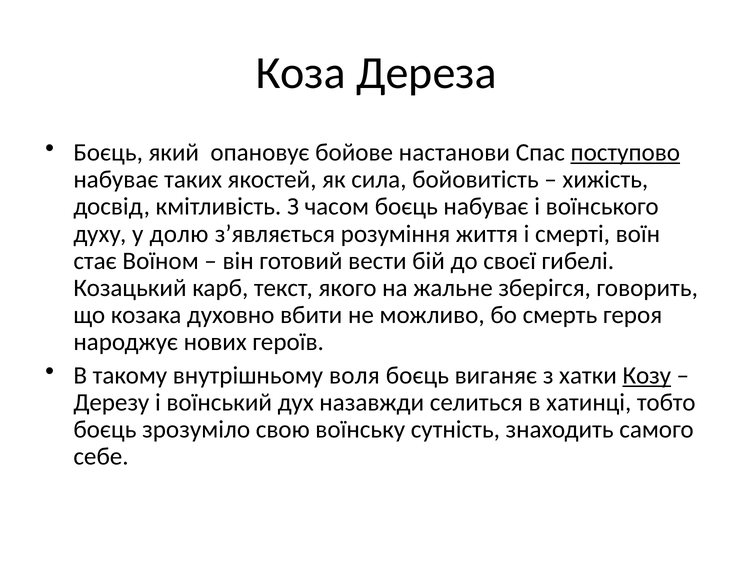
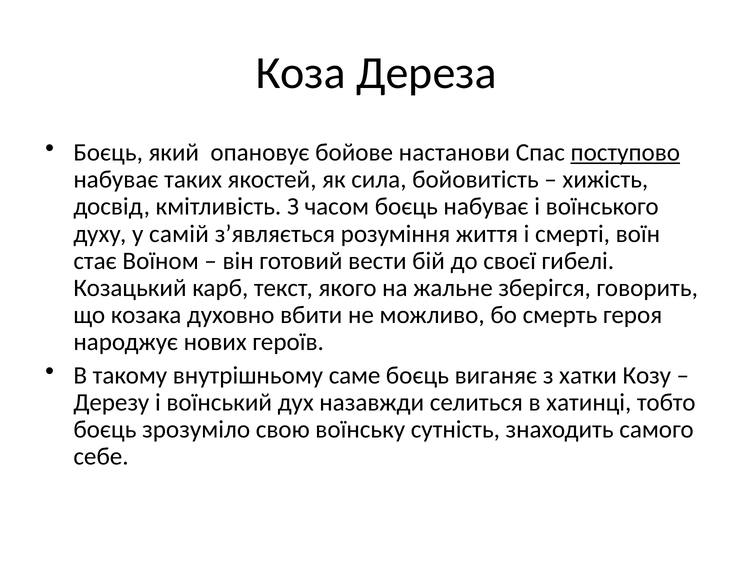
долю: долю -> самій (179, 234)
воля: воля -> саме (355, 375)
Козу underline: present -> none (647, 375)
